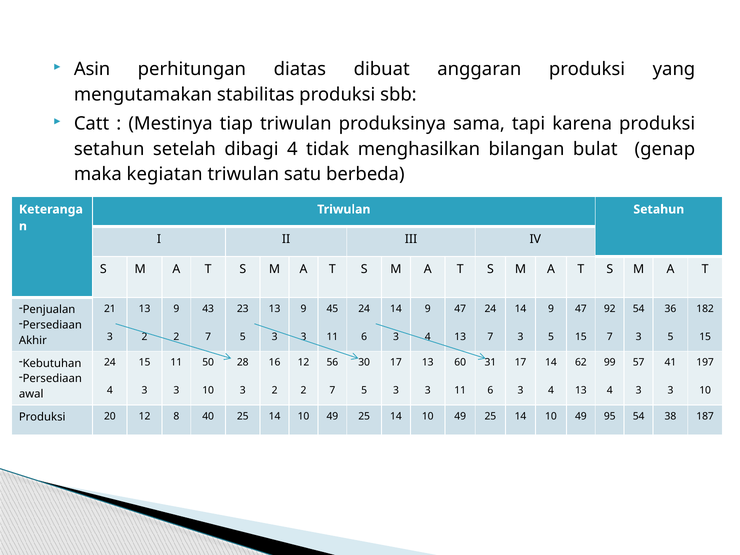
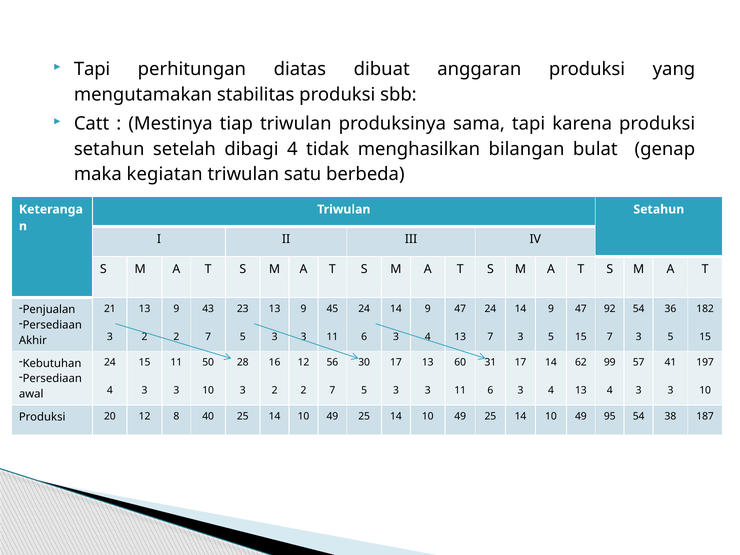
Asin: Asin -> Tapi (92, 69)
